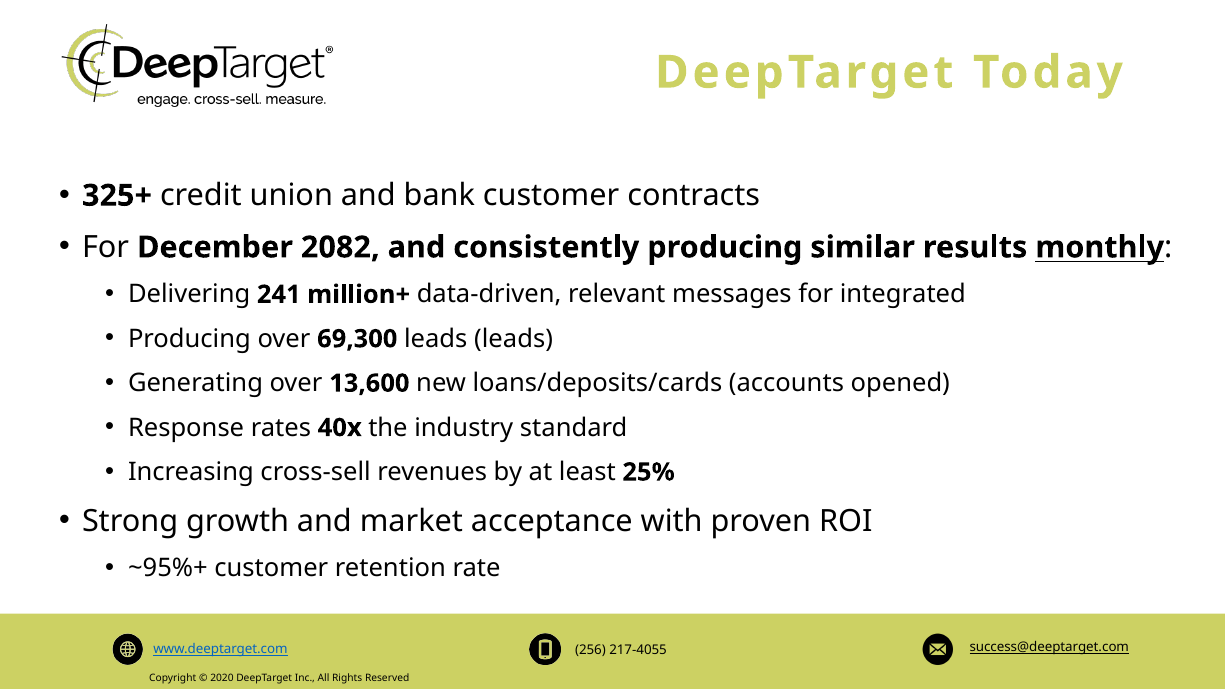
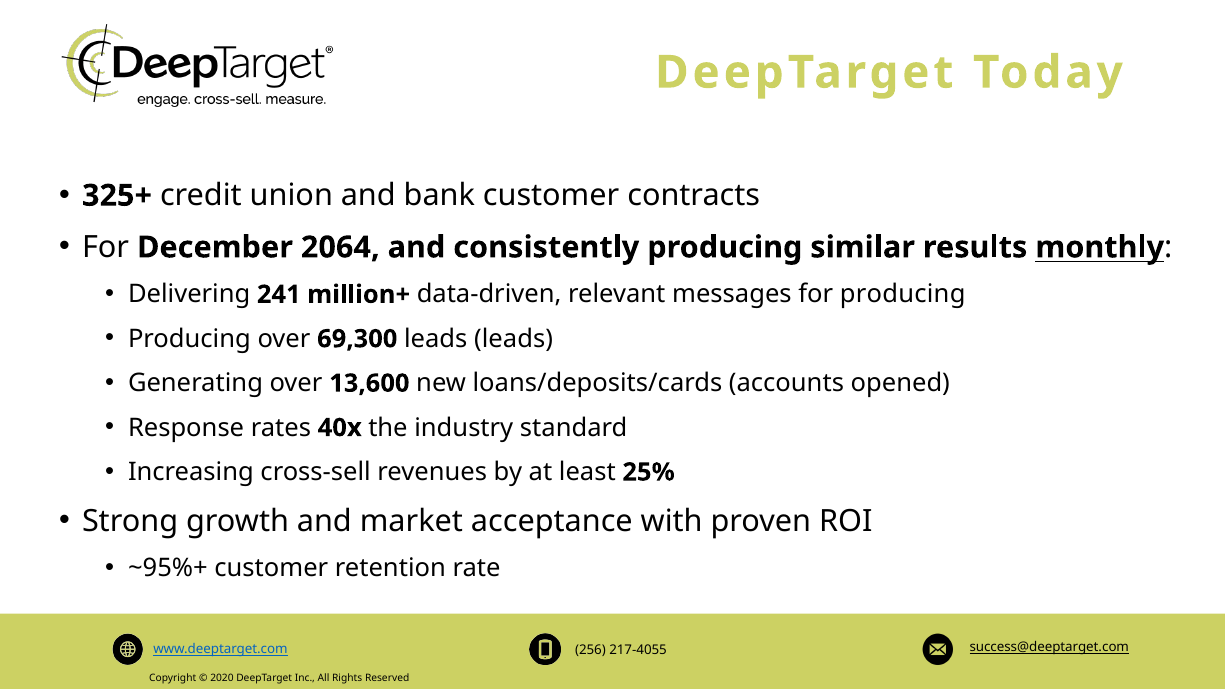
2082: 2082 -> 2064 (340, 247)
for integrated: integrated -> producing (903, 295)
